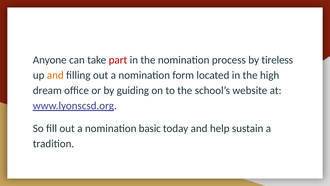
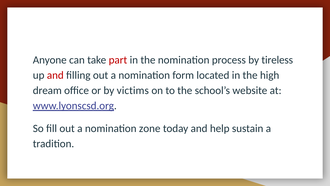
and colour: orange -> red (55, 75)
guiding: guiding -> victims (133, 90)
basic: basic -> zone (150, 128)
